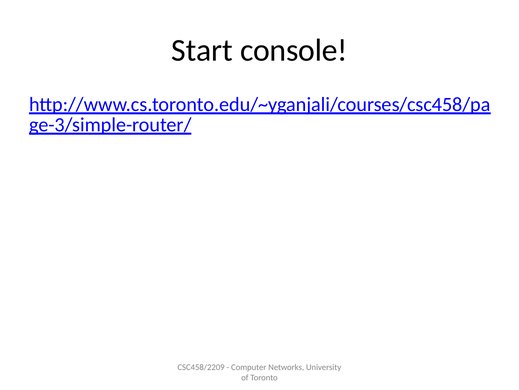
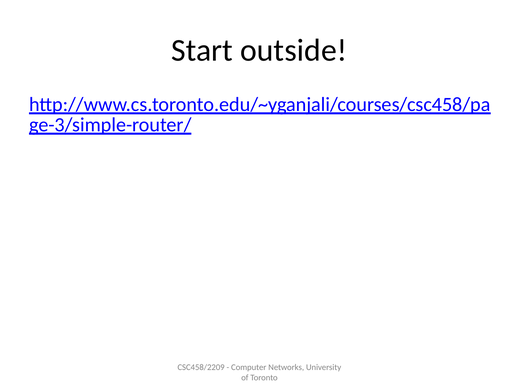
console: console -> outside (294, 50)
